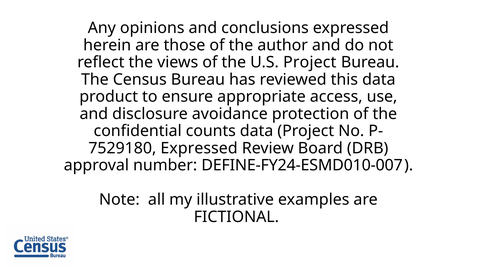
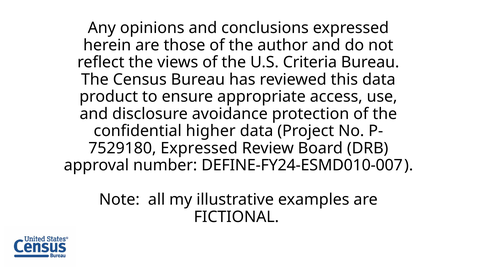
U.S Project: Project -> Criteria (310, 62)
counts: counts -> higher (211, 131)
